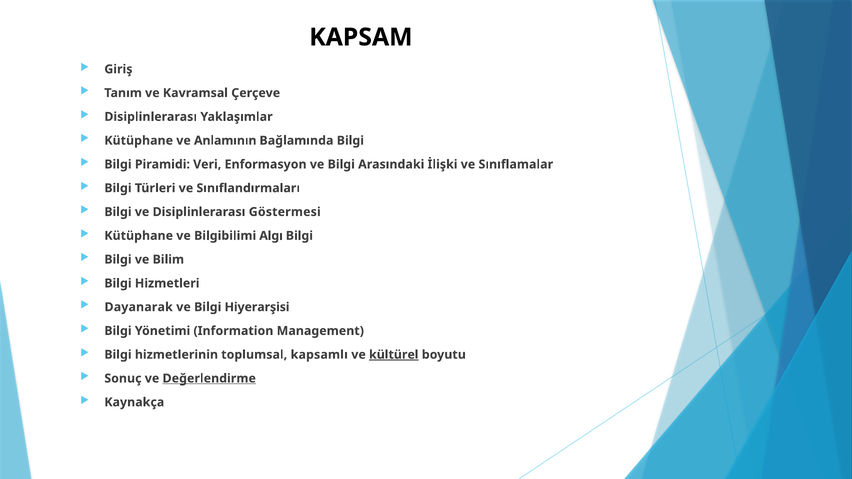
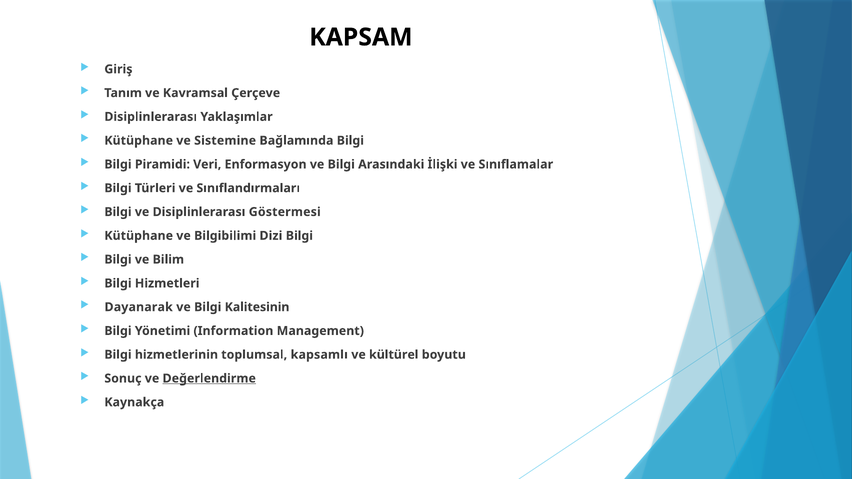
Anlamının: Anlamının -> Sistemine (225, 141)
Algı: Algı -> Dizi (271, 236)
Hiyerarşisi: Hiyerarşisi -> Kalitesinin (257, 307)
kültürel underline: present -> none (394, 355)
